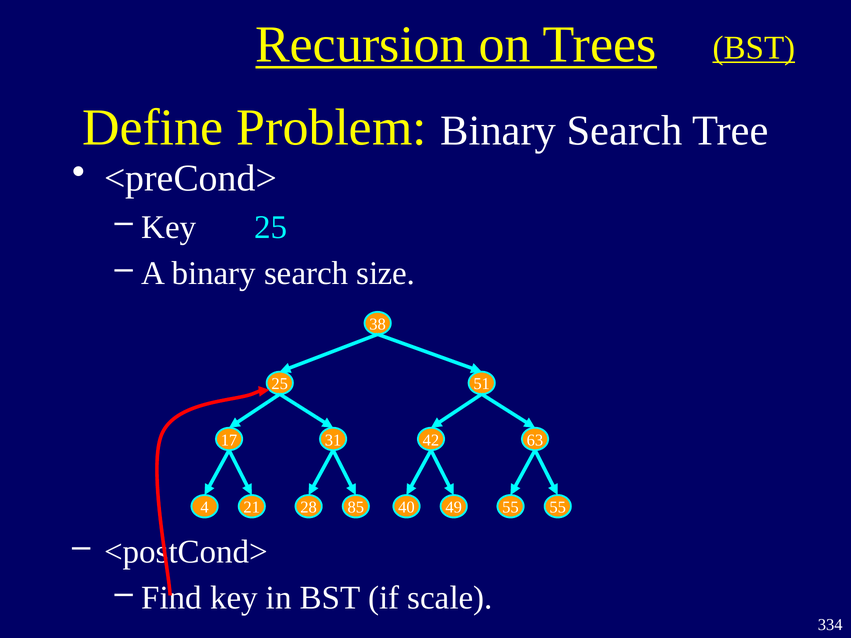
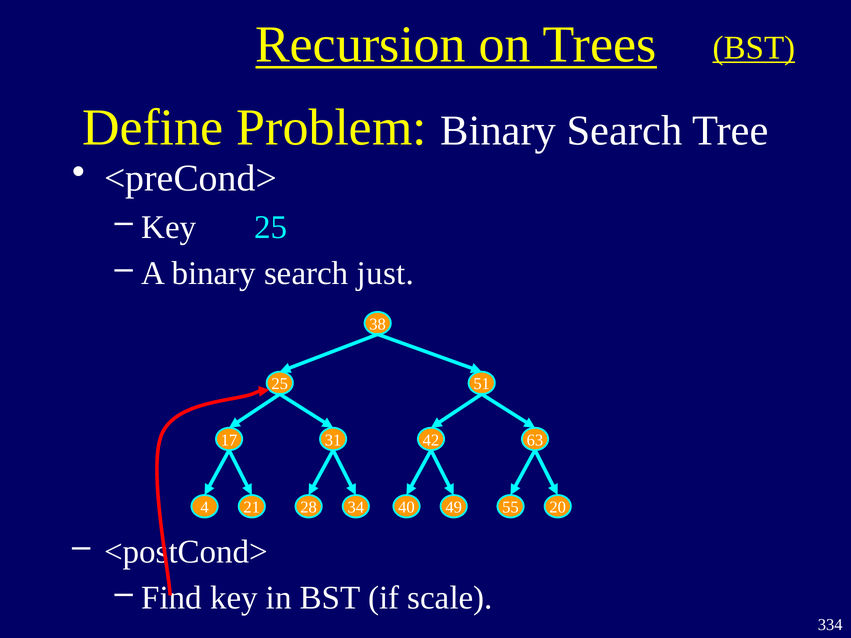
size: size -> just (385, 274)
85: 85 -> 34 (356, 508)
55 55: 55 -> 20 (558, 508)
